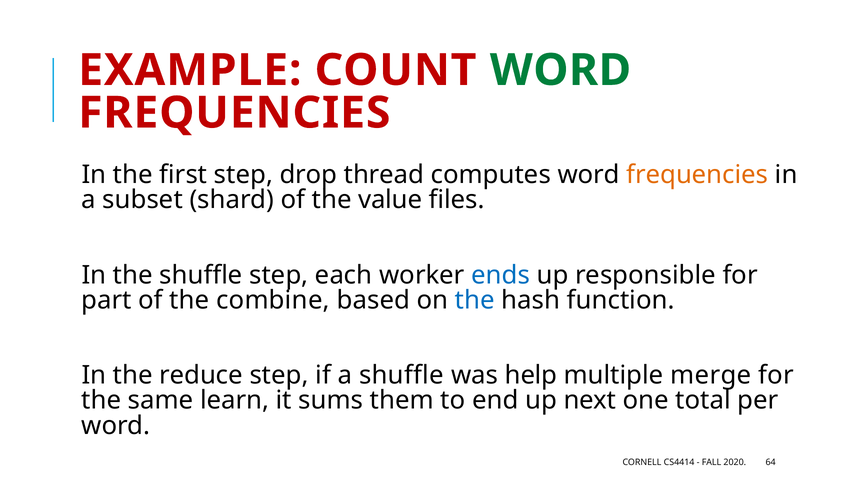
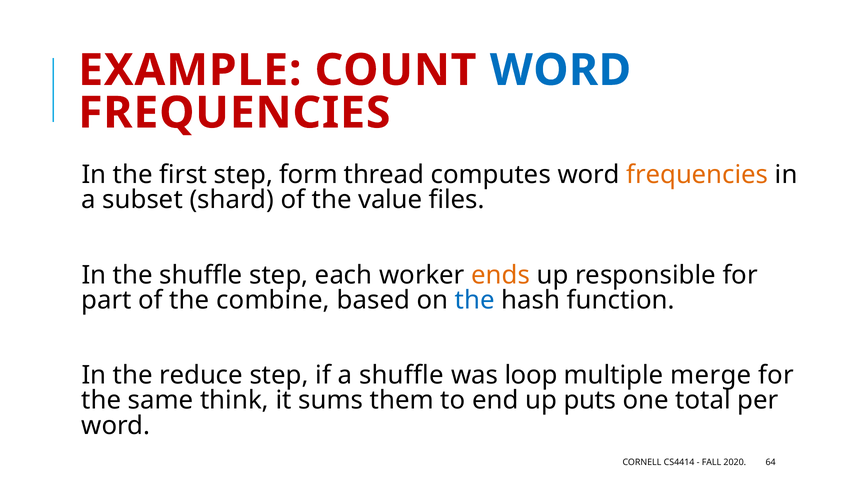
WORD colour: green -> blue (560, 70)
drop: drop -> form (308, 175)
ends colour: blue -> orange (501, 275)
help: help -> loop (531, 376)
learn: learn -> think (234, 401)
next: next -> puts (590, 401)
